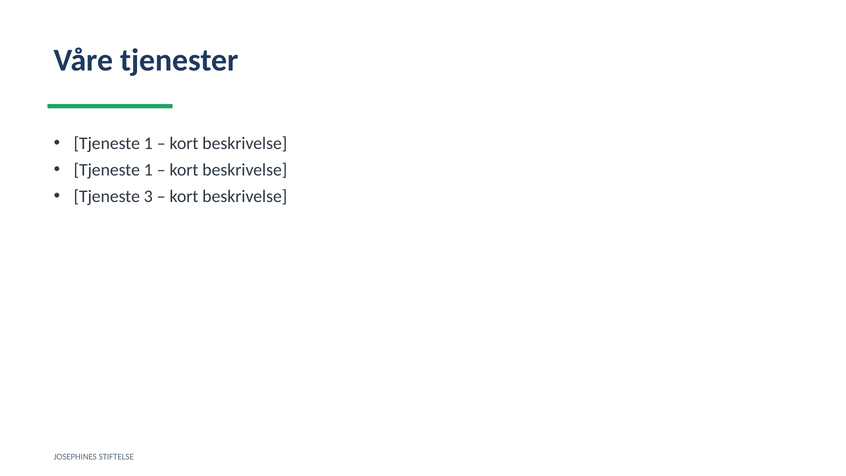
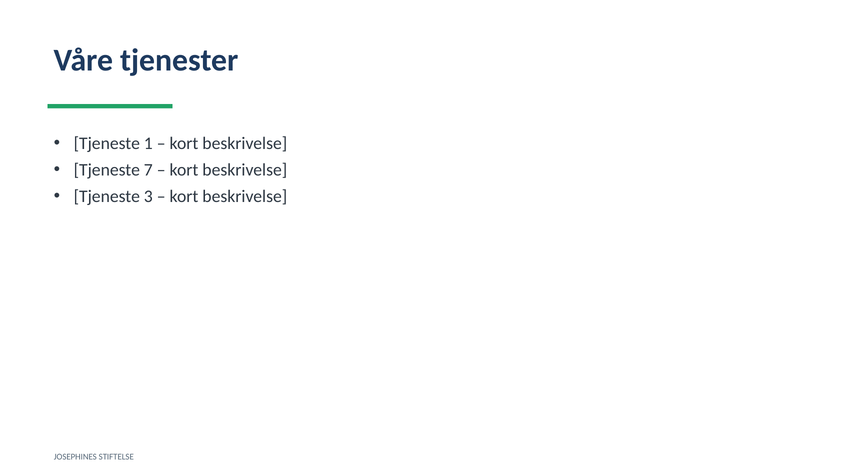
1: 1 -> 7 (148, 170)
